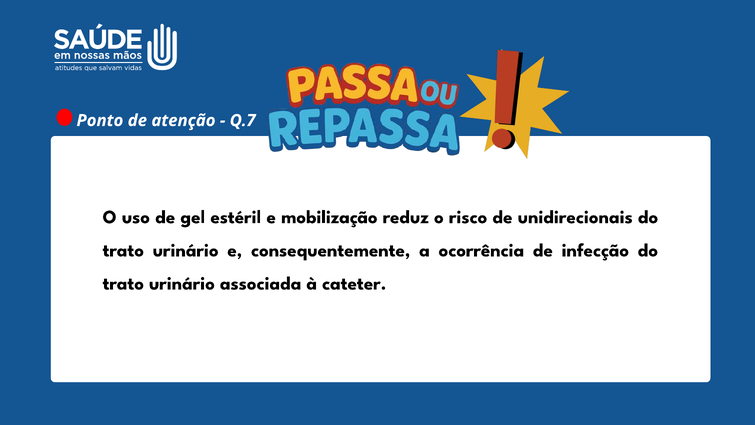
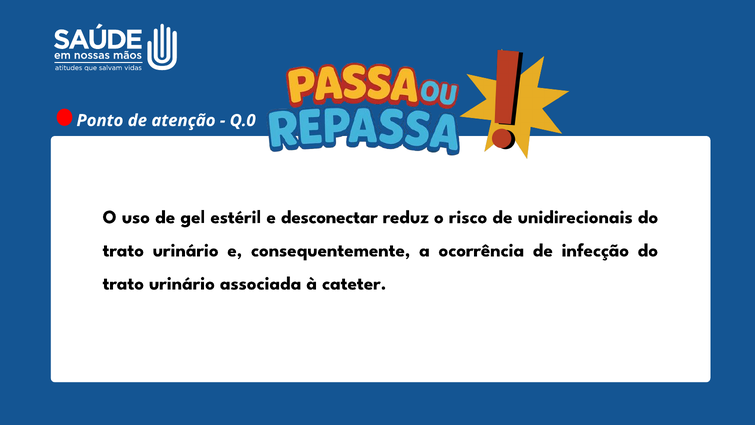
Q.7: Q.7 -> Q.0 (243, 120)
mobilização: mobilização -> desconectar (329, 217)
